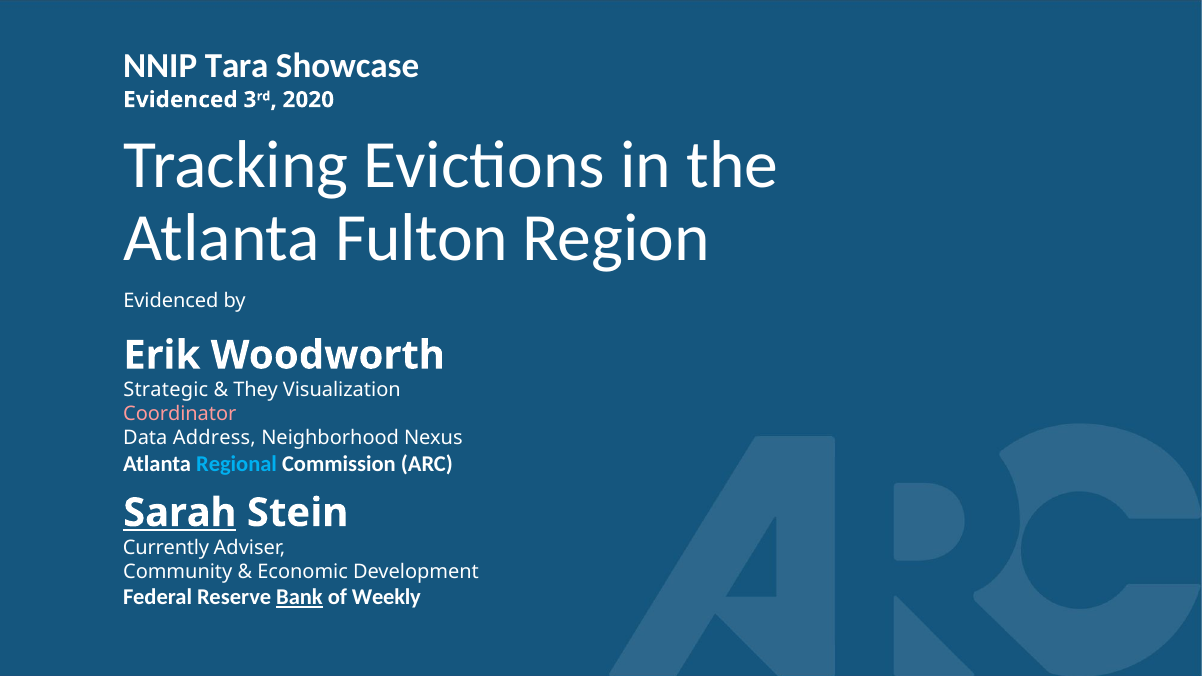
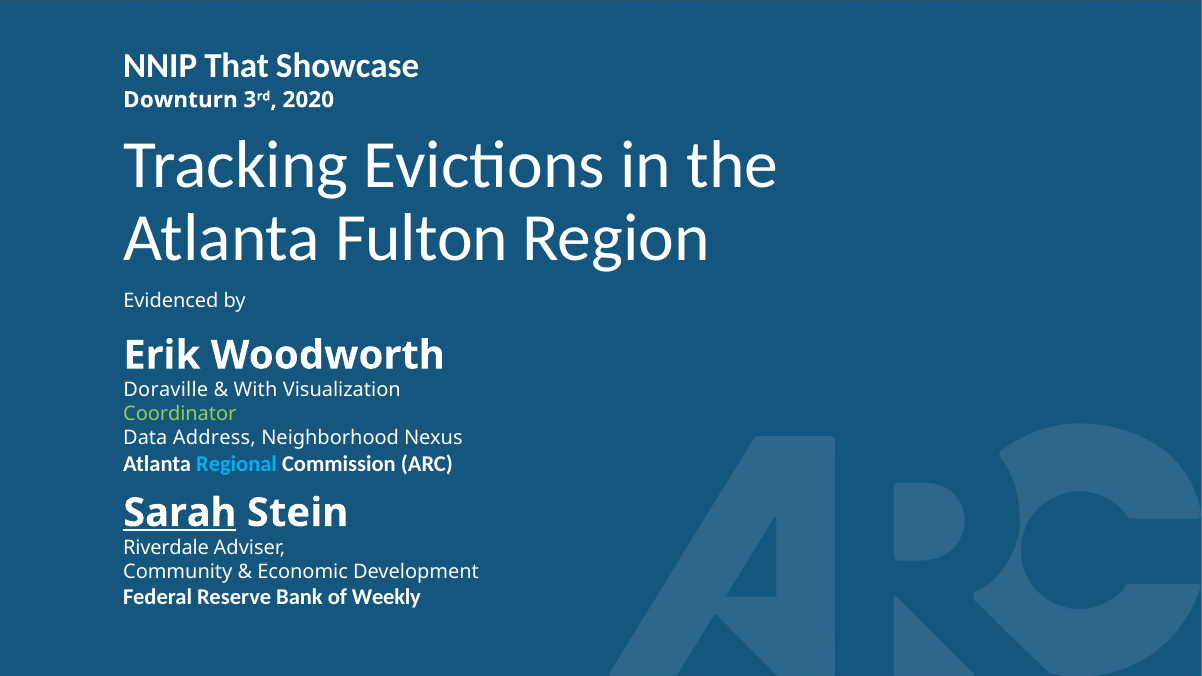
Tara: Tara -> That (237, 66)
Evidenced: Evidenced -> Downturn (180, 100)
Strategic: Strategic -> Doraville (166, 390)
They: They -> With (255, 390)
Coordinator colour: pink -> light green (180, 414)
Currently: Currently -> Riverdale (166, 548)
Bank underline: present -> none (299, 597)
